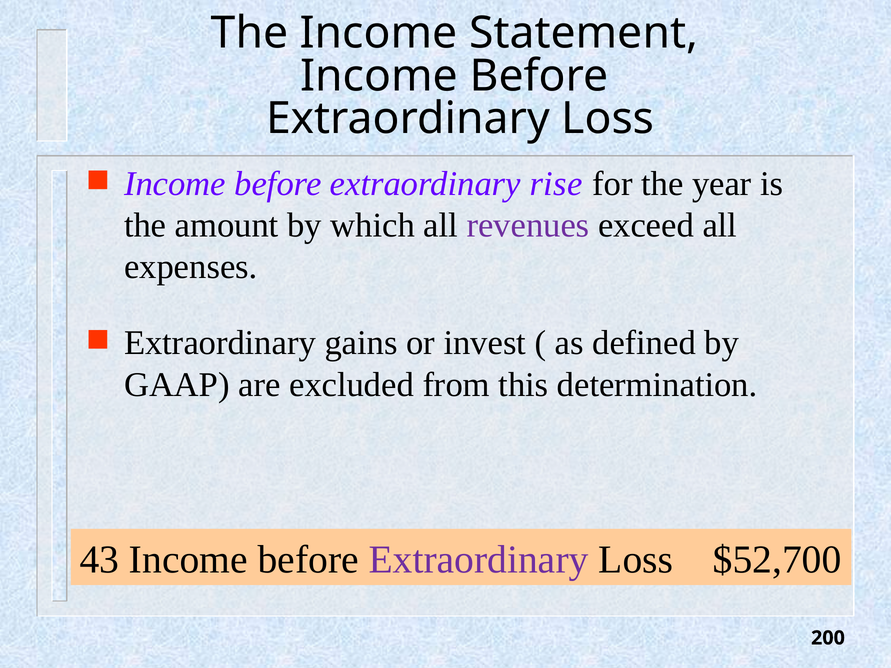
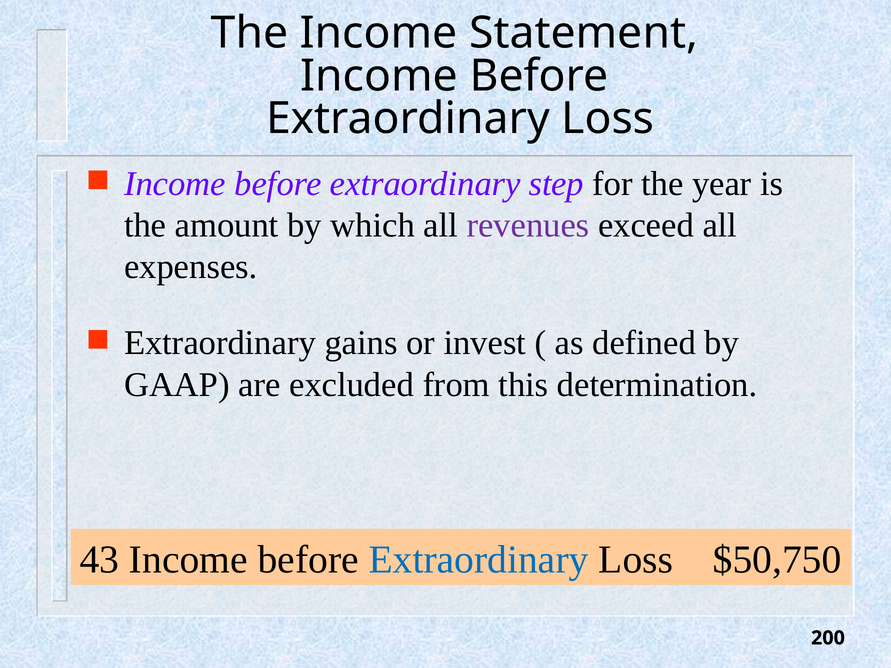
rise: rise -> step (556, 184)
Extraordinary colour: purple -> blue (479, 560)
$52,700: $52,700 -> $50,750 (777, 560)
